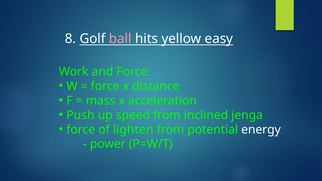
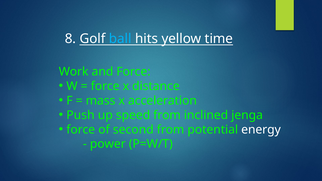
ball colour: pink -> light blue (120, 39)
easy: easy -> time (219, 39)
lighten: lighten -> second (133, 130)
